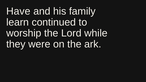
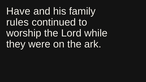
learn: learn -> rules (18, 22)
